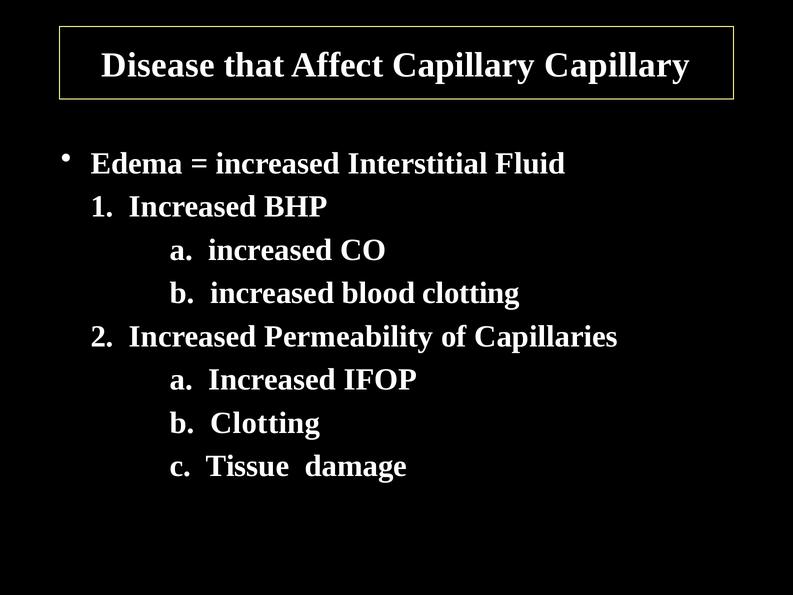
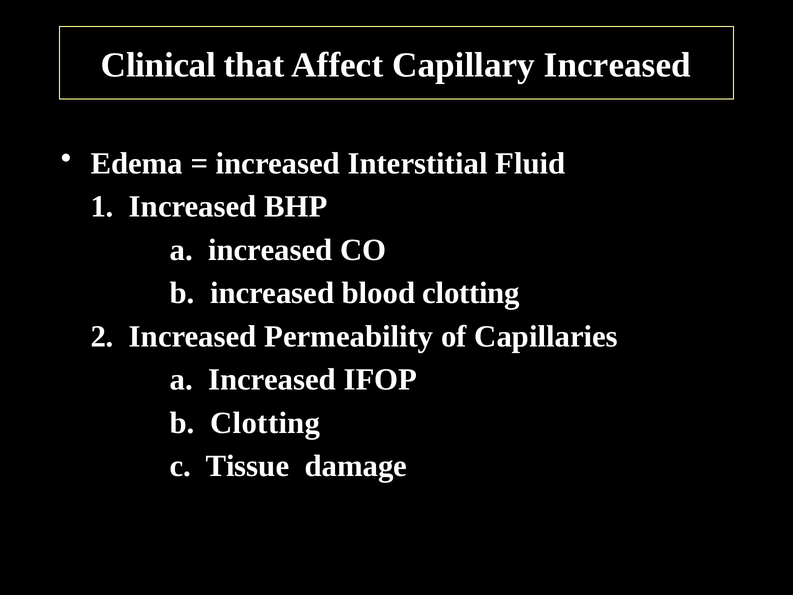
Disease: Disease -> Clinical (158, 65)
Capillary Capillary: Capillary -> Increased (617, 65)
